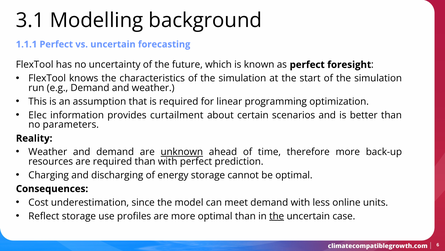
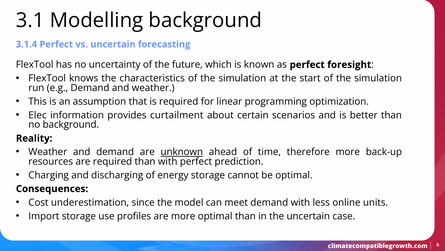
1.1.1: 1.1.1 -> 3.1.4 (26, 44)
no parameters: parameters -> background (71, 124)
Reflect: Reflect -> Import (44, 216)
the underline: present -> none (277, 216)
